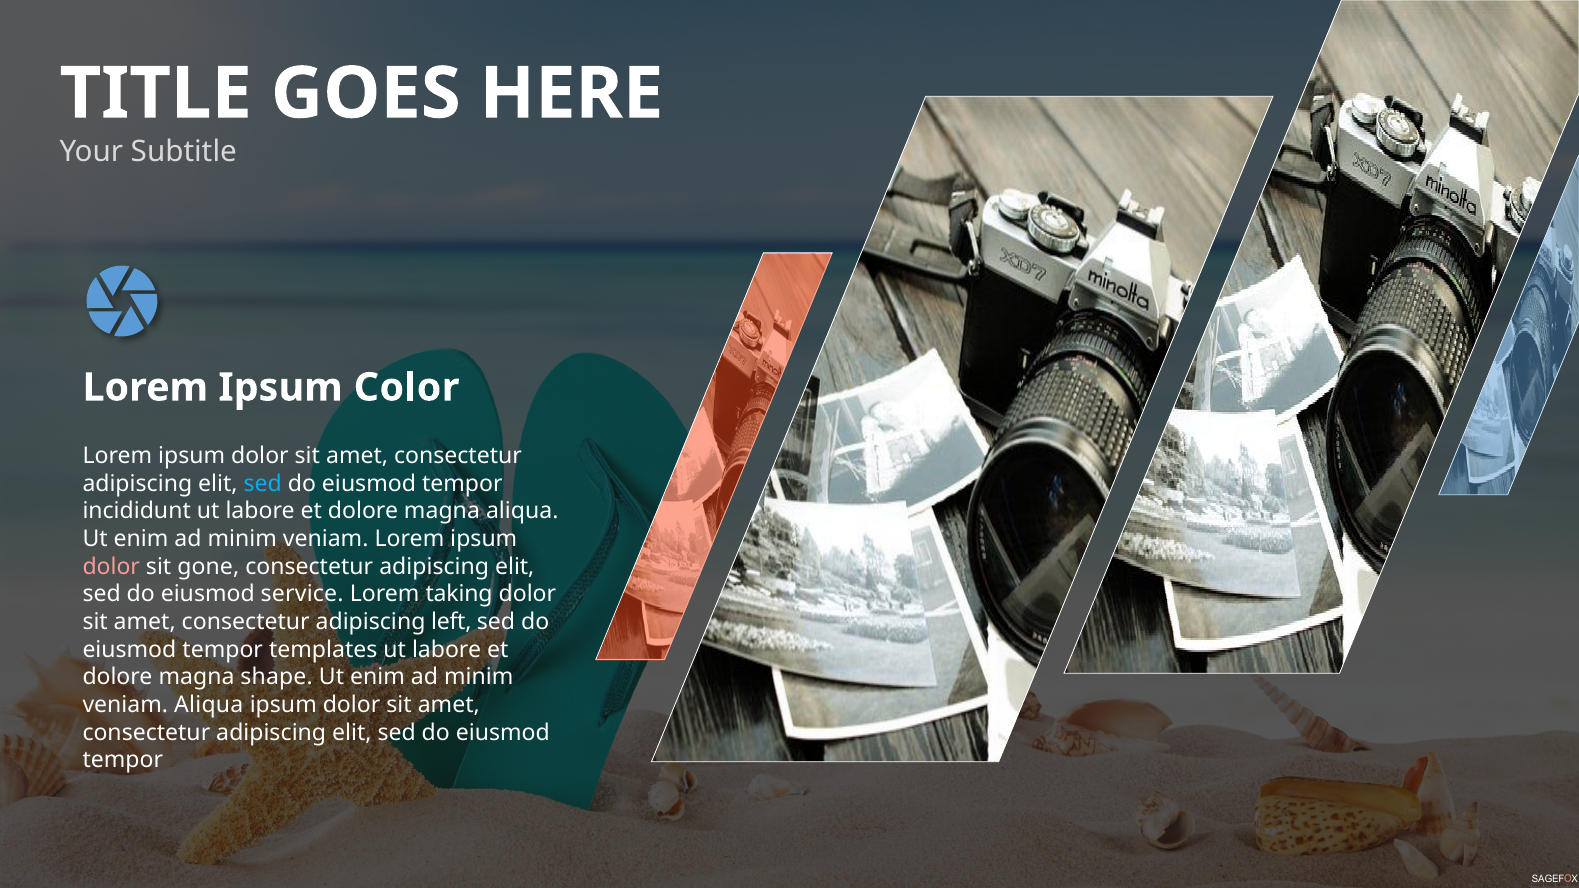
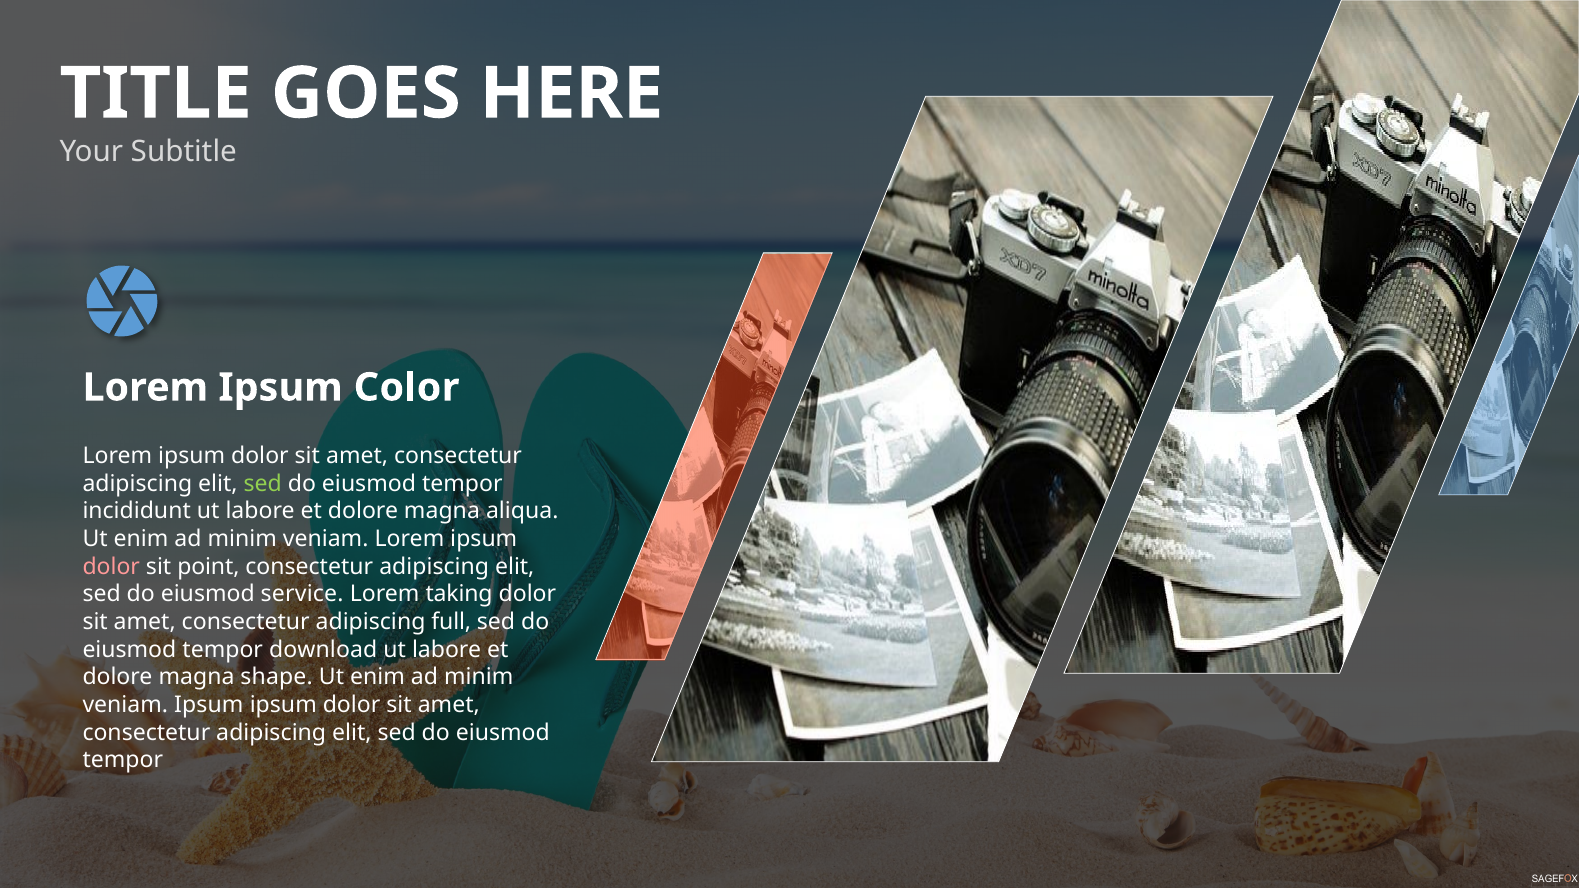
sed colour: light blue -> light green (263, 484)
gone: gone -> point (208, 567)
left: left -> full (451, 622)
templates: templates -> download (323, 650)
veniam Aliqua: Aliqua -> Ipsum (209, 705)
